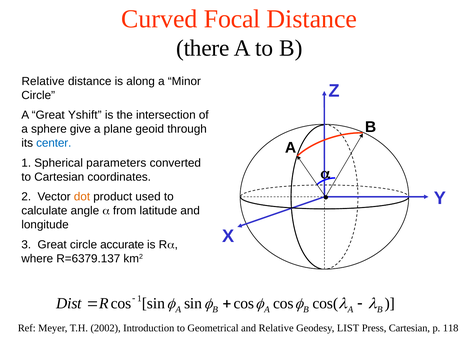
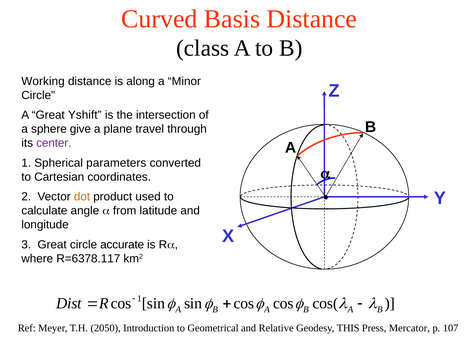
Focal: Focal -> Basis (232, 19)
there: there -> class (203, 48)
Relative: Relative -> Working (43, 81)
geoid: geoid -> travel (150, 129)
center colour: blue -> purple (54, 143)
R=6379.137: R=6379.137 -> R=6378.117 (88, 259)
2002: 2002 -> 2050 (106, 328)
LIST: LIST -> THIS (348, 328)
Press Cartesian: Cartesian -> Mercator (409, 328)
118: 118 -> 107 (451, 328)
